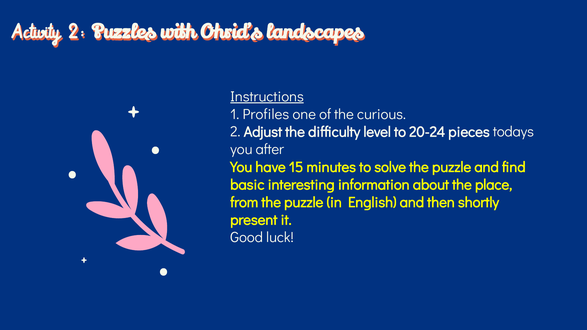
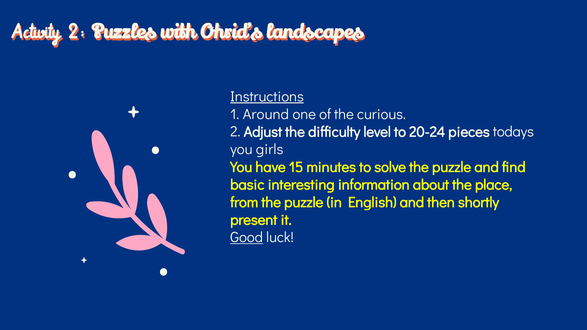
Profiles: Profiles -> Around (266, 114)
after: after -> girls (270, 150)
Good underline: none -> present (247, 238)
